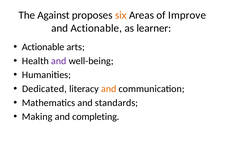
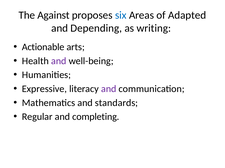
six colour: orange -> blue (121, 15)
Improve: Improve -> Adapted (187, 15)
and Actionable: Actionable -> Depending (96, 28)
learner: learner -> writing (154, 28)
Dedicated: Dedicated -> Expressive (44, 89)
and colour: orange -> purple (109, 89)
Making: Making -> Regular (37, 117)
